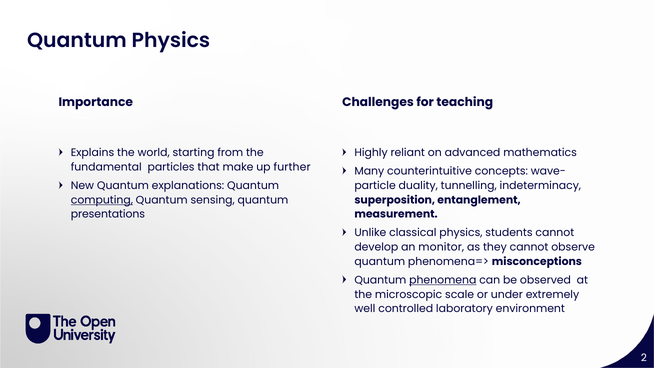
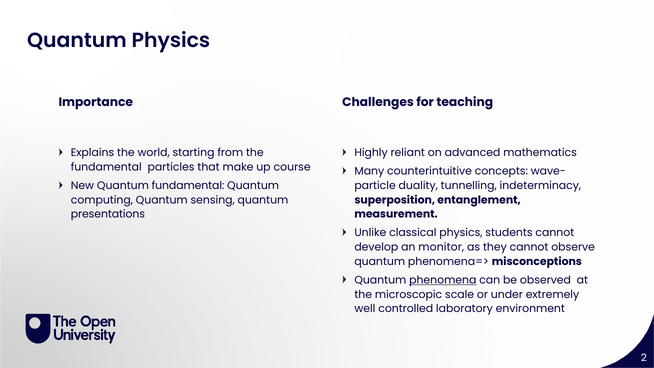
further: further -> course (292, 167)
Quantum explanations: explanations -> fundamental (188, 186)
computing underline: present -> none (102, 200)
